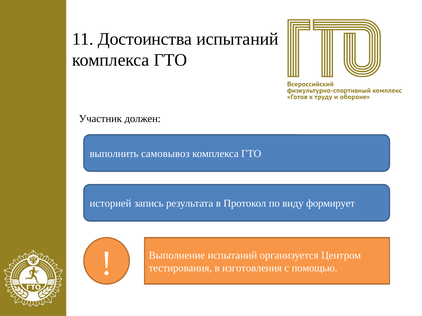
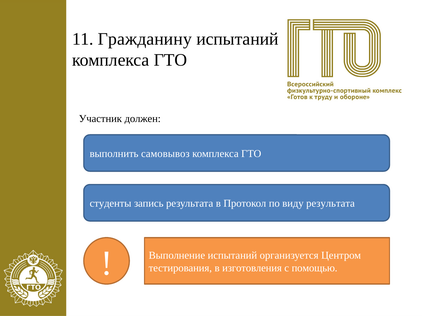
Достоинства: Достоинства -> Гражданину (145, 39)
историей: историей -> студенты (111, 204)
виду формирует: формирует -> результата (330, 204)
